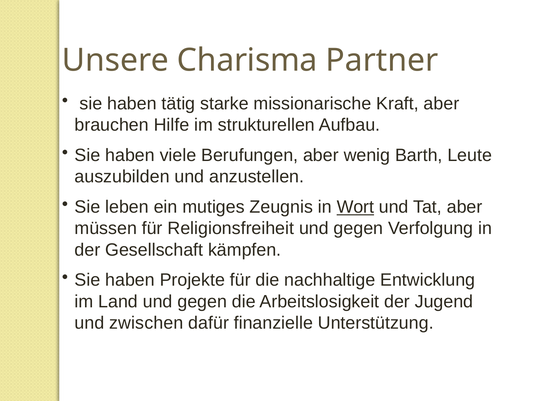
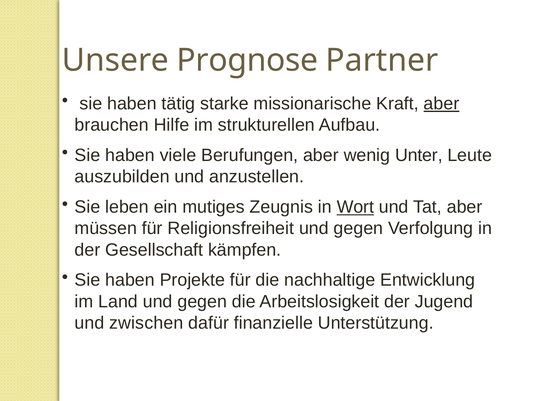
Charisma: Charisma -> Prognose (247, 60)
aber underline: none -> present (441, 104)
Barth: Barth -> Unter (419, 155)
